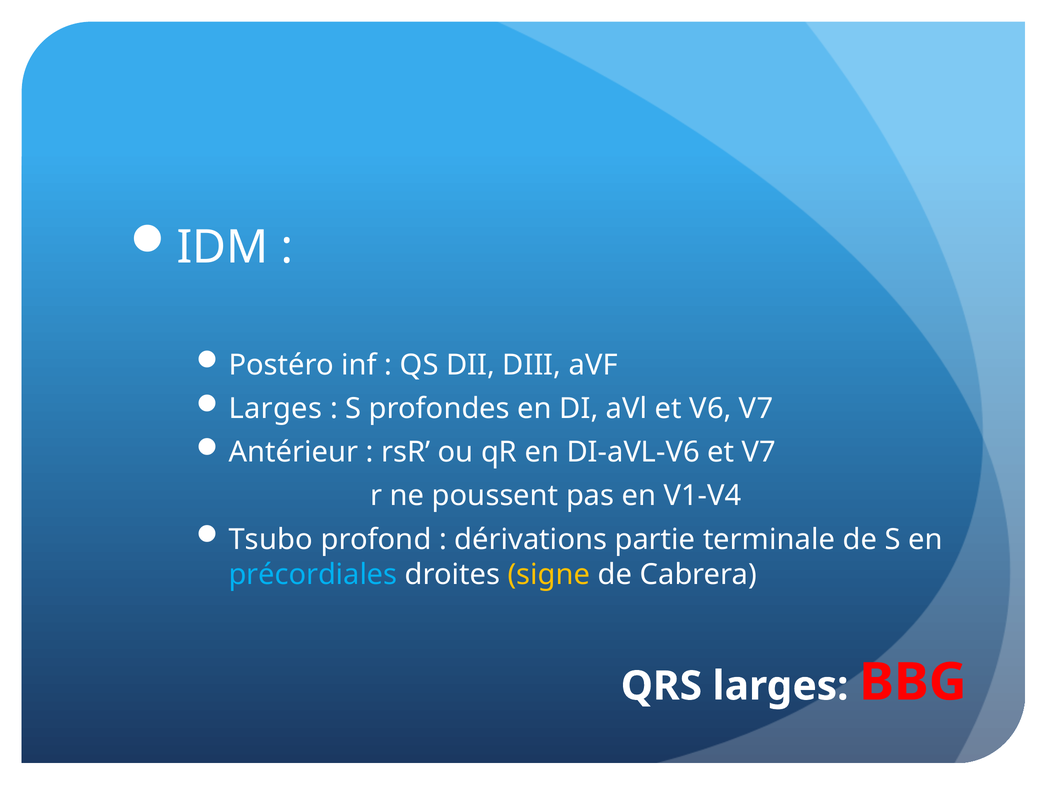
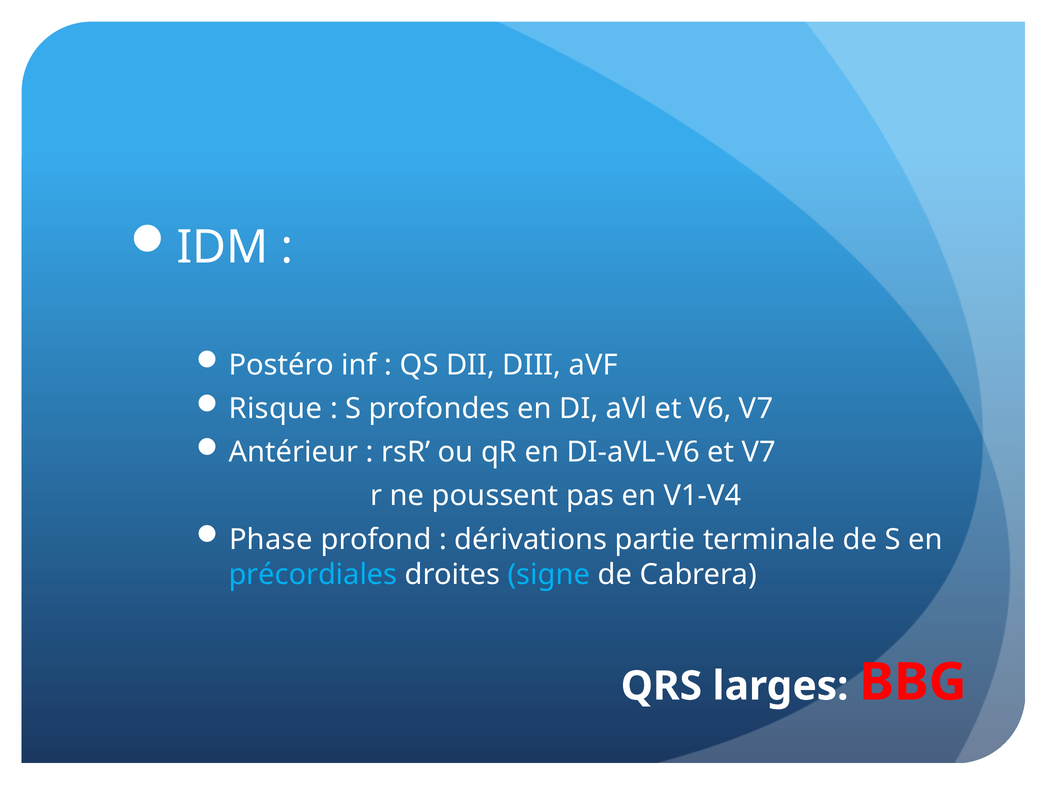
Larges: Larges -> Risque (275, 409)
Tsubo: Tsubo -> Phase (271, 540)
signe colour: yellow -> light blue (549, 575)
